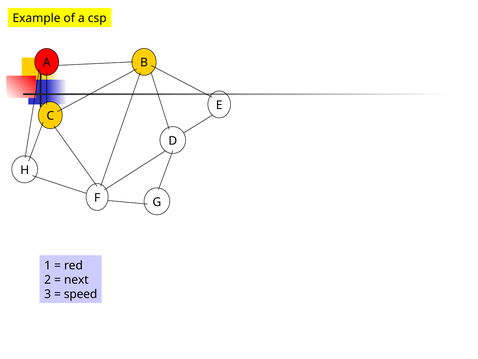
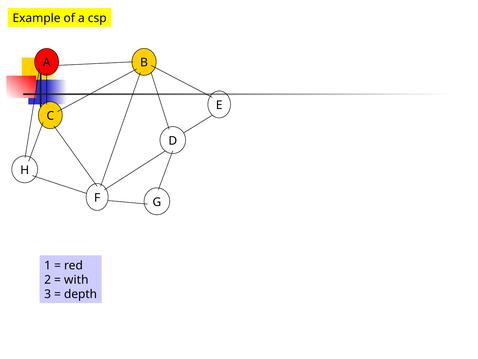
next: next -> with (76, 280)
speed: speed -> depth (81, 294)
